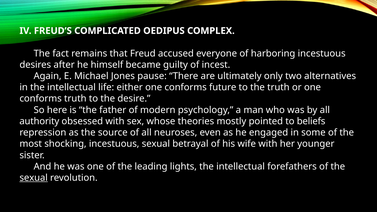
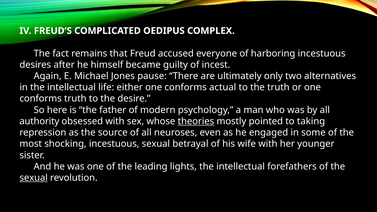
future: future -> actual (223, 87)
theories underline: none -> present (196, 121)
beliefs: beliefs -> taking (311, 121)
